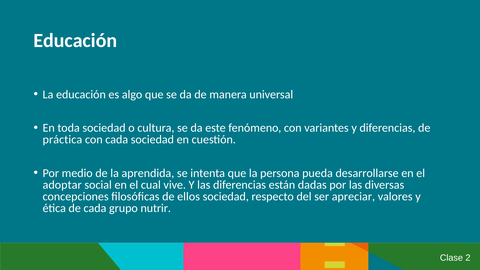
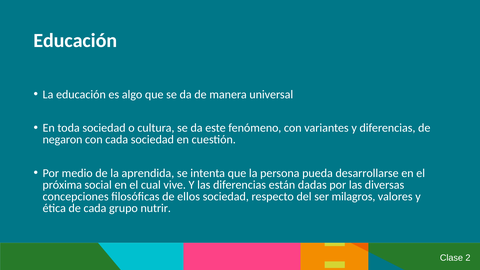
práctica: práctica -> negaron (63, 140)
adoptar: adoptar -> próxima (62, 185)
apreciar: apreciar -> milagros (353, 197)
